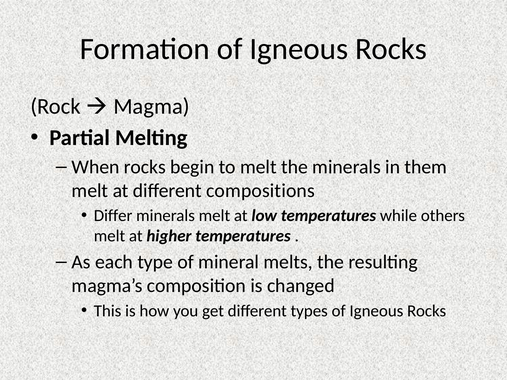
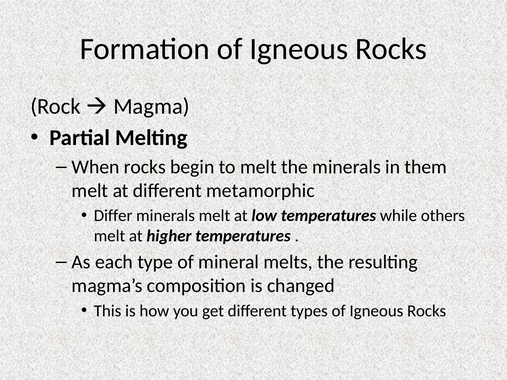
compositions: compositions -> metamorphic (261, 191)
